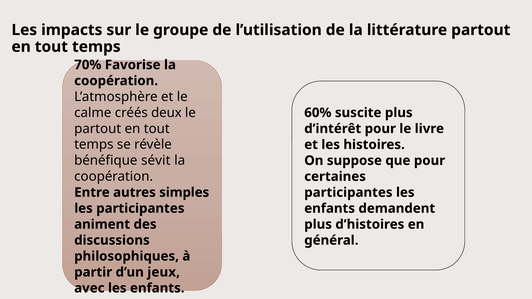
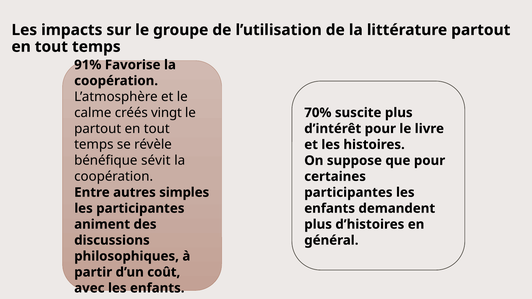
70%: 70% -> 91% (88, 65)
deux: deux -> vingt (166, 113)
60%: 60% -> 70% (318, 113)
jeux: jeux -> coût (164, 272)
